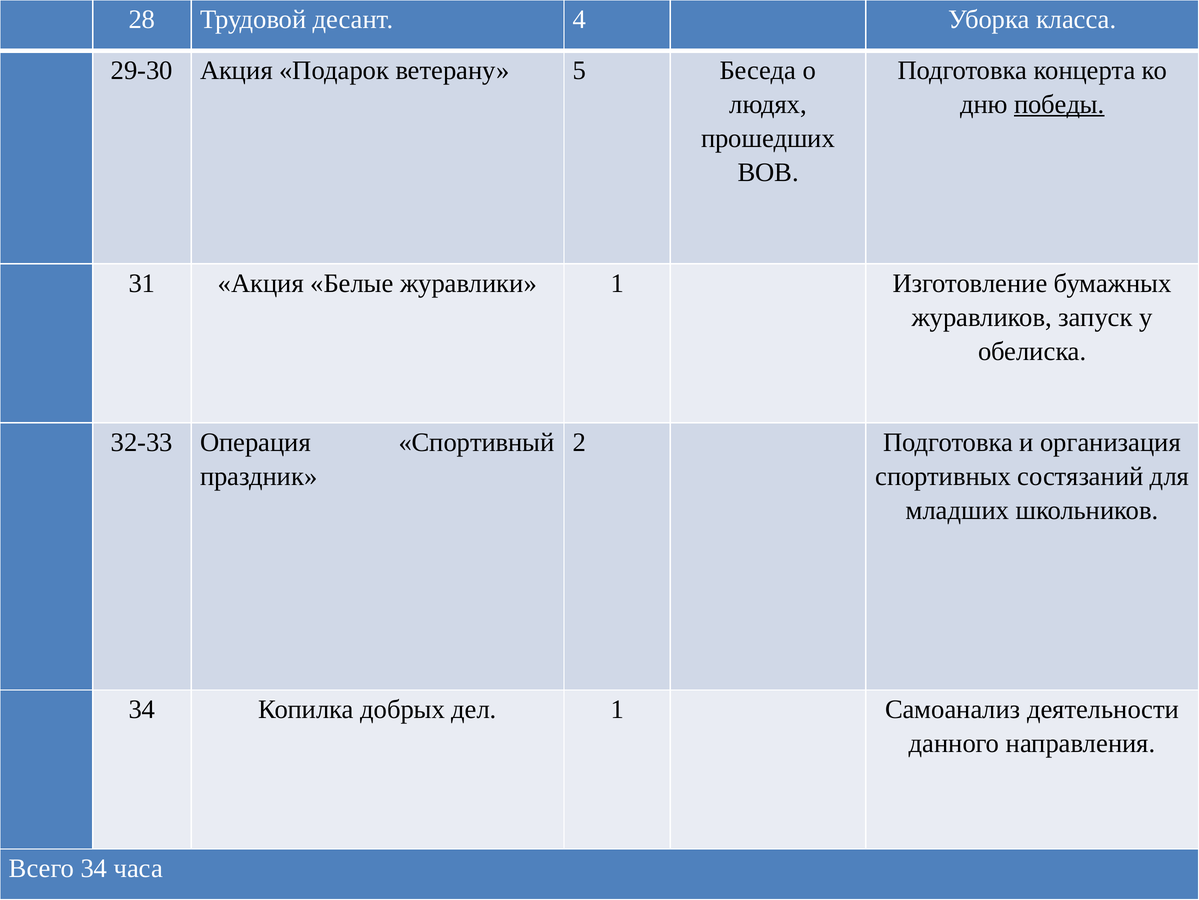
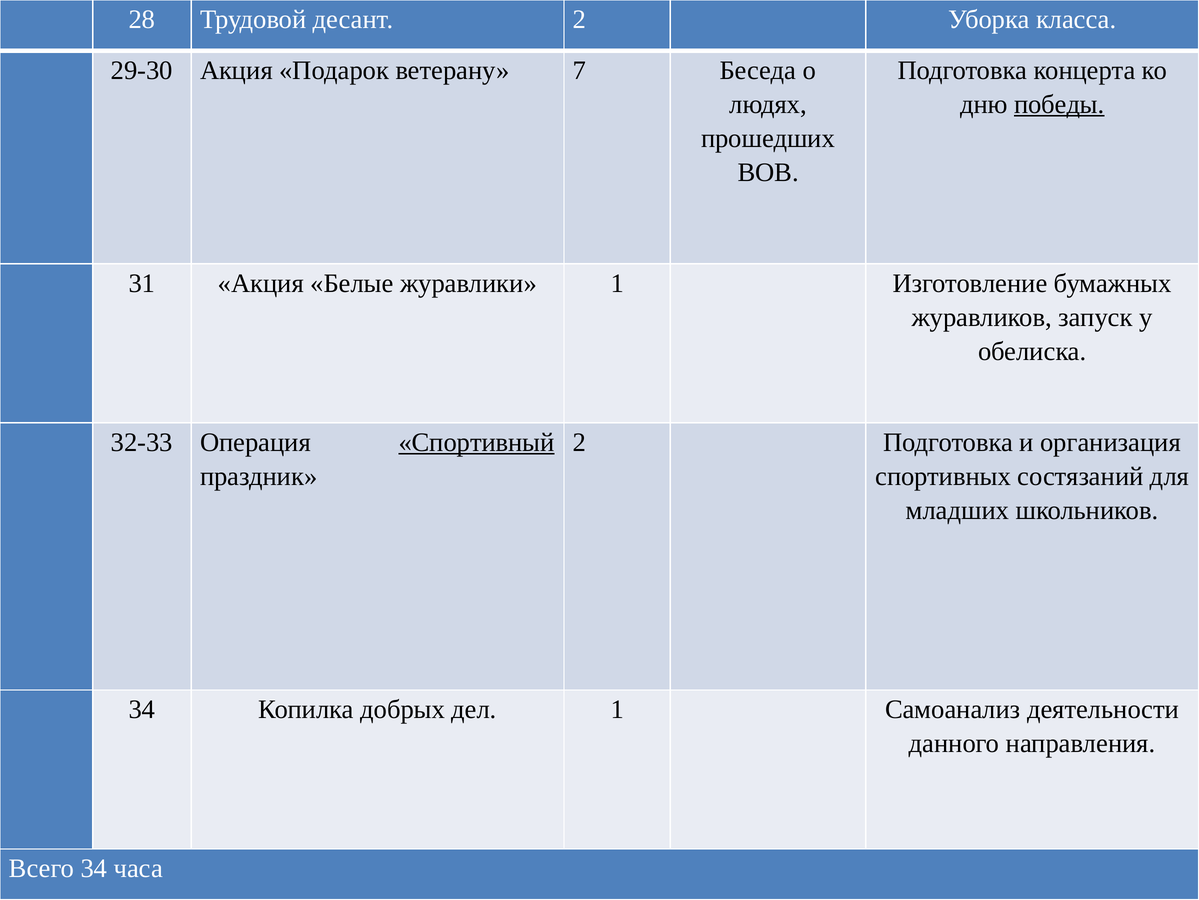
десант 4: 4 -> 2 (580, 19)
5: 5 -> 7 (580, 70)
Спортивный underline: none -> present (477, 442)
